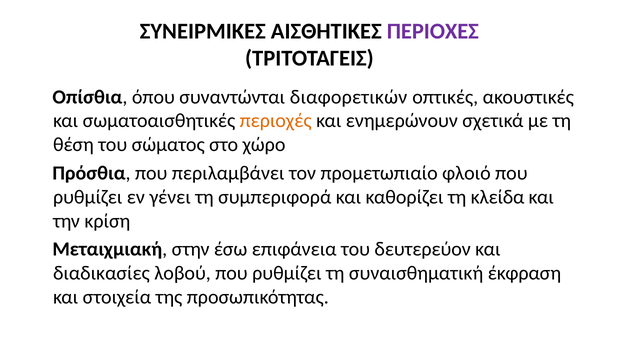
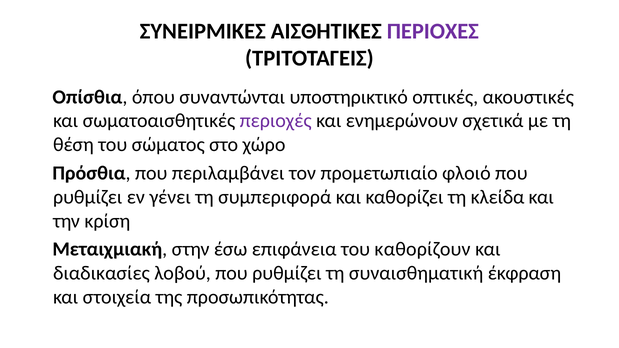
διαφορετικών: διαφορετικών -> υποστηρικτικό (349, 97)
περιοχές colour: orange -> purple (276, 121)
δευτερεύον: δευτερεύον -> καθορίζουν (423, 249)
